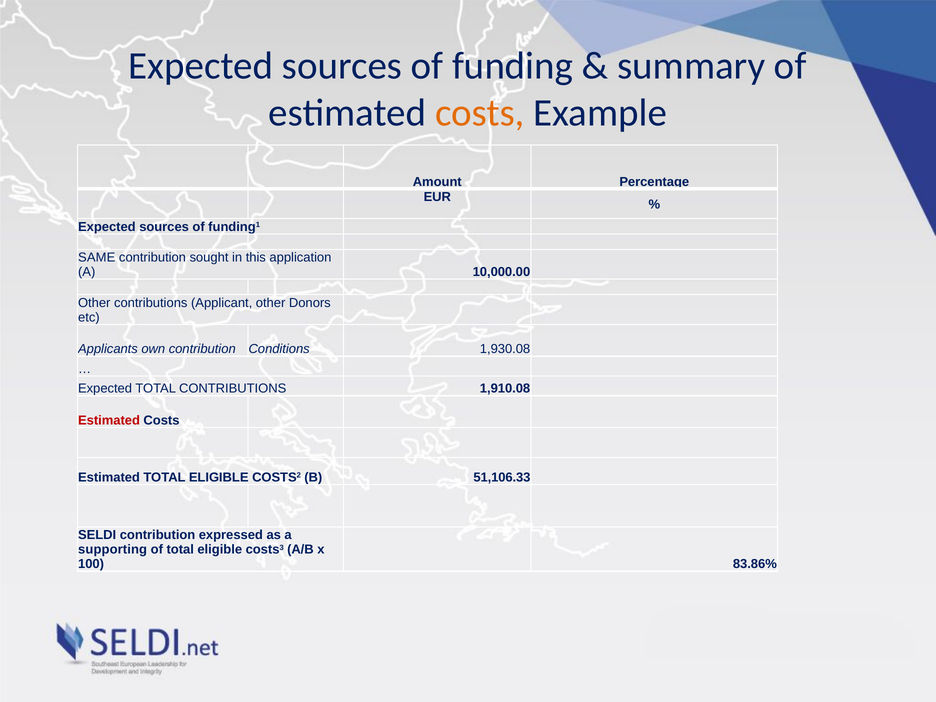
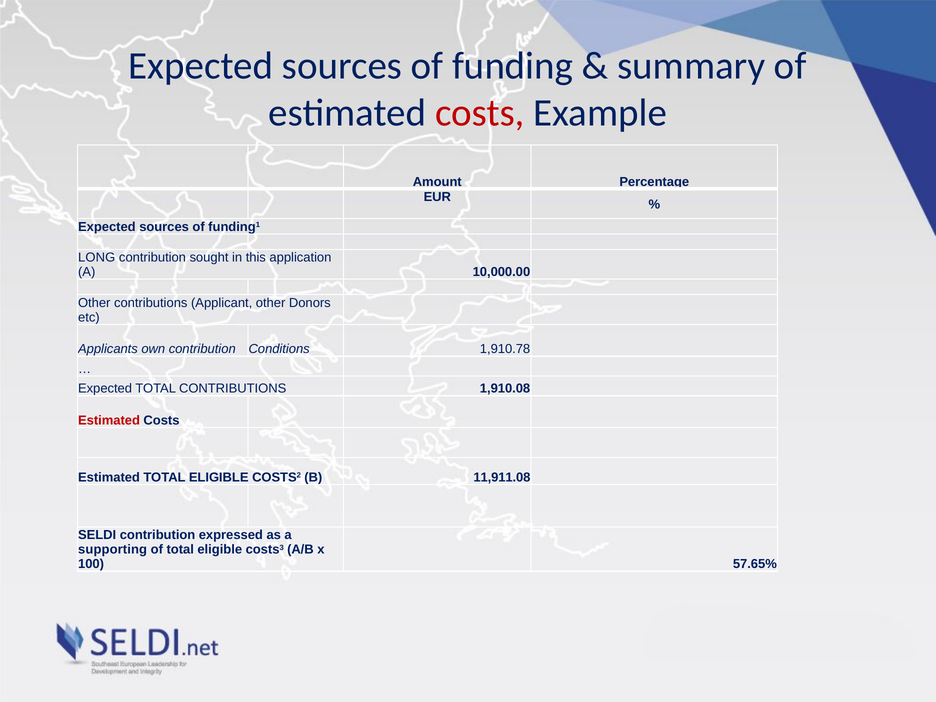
costs colour: orange -> red (480, 113)
SAME: SAME -> LONG (97, 258)
1,930.08: 1,930.08 -> 1,910.78 (505, 349)
51,106.33: 51,106.33 -> 11,911.08 (502, 477)
83.86%: 83.86% -> 57.65% (755, 564)
